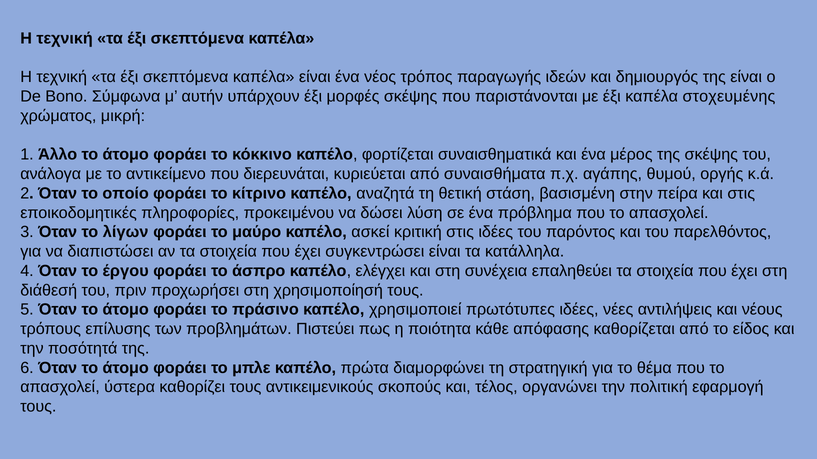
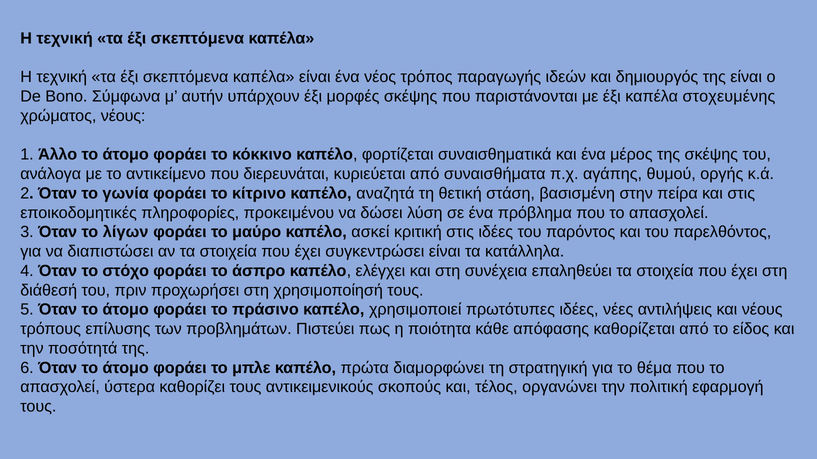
χρώματος μικρή: μικρή -> νέους (123, 116)
οποίο: οποίο -> γωνία (126, 194)
έργου: έργου -> στόχο (126, 271)
